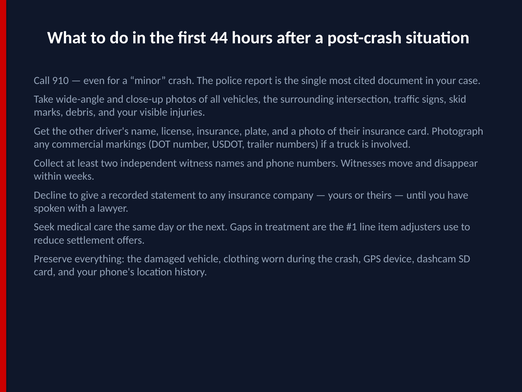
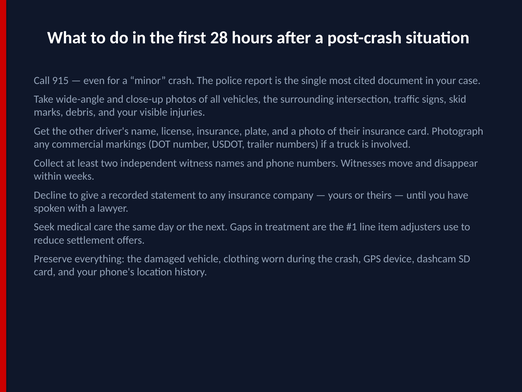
44: 44 -> 28 (219, 38)
910: 910 -> 915 (60, 80)
